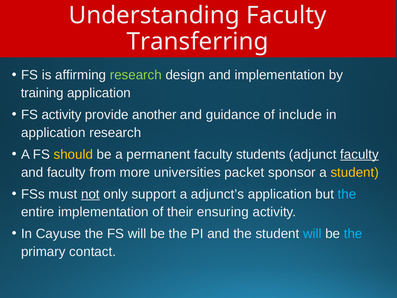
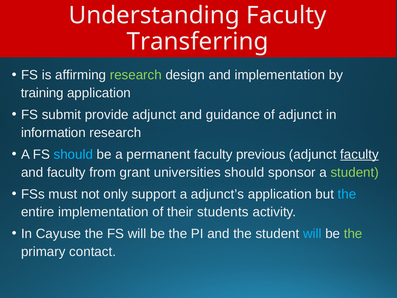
FS activity: activity -> submit (61, 115)
provide another: another -> adjunct (154, 115)
of include: include -> adjunct (300, 115)
application: application -> information (53, 133)
should colour: yellow -> light blue (73, 154)
students: students -> previous (261, 154)
more: more -> grant (135, 172)
universities packet: packet -> should (244, 172)
student colour: yellow -> light green (355, 172)
not underline: present -> none (90, 194)
ensuring: ensuring -> students (223, 212)
the colour: light blue -> light green (353, 234)
